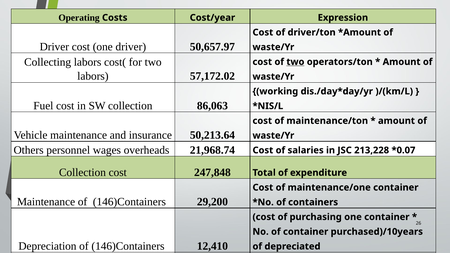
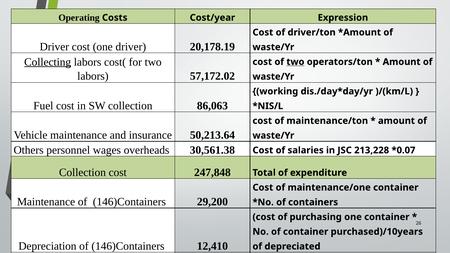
50,657.97: 50,657.97 -> 20,178.19 (212, 47)
Collecting underline: none -> present (48, 62)
21,968.74: 21,968.74 -> 30,561.38 (212, 150)
